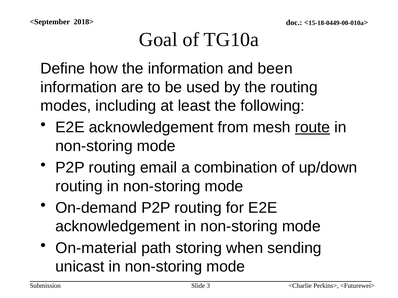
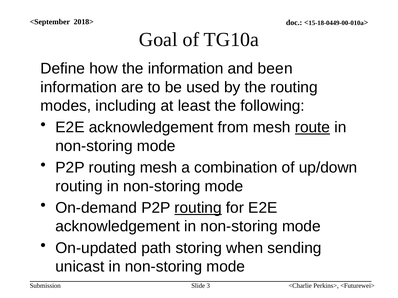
routing email: email -> mesh (159, 168)
routing underline: none -> present (198, 208)
On-material: On-material -> On-updated (96, 248)
